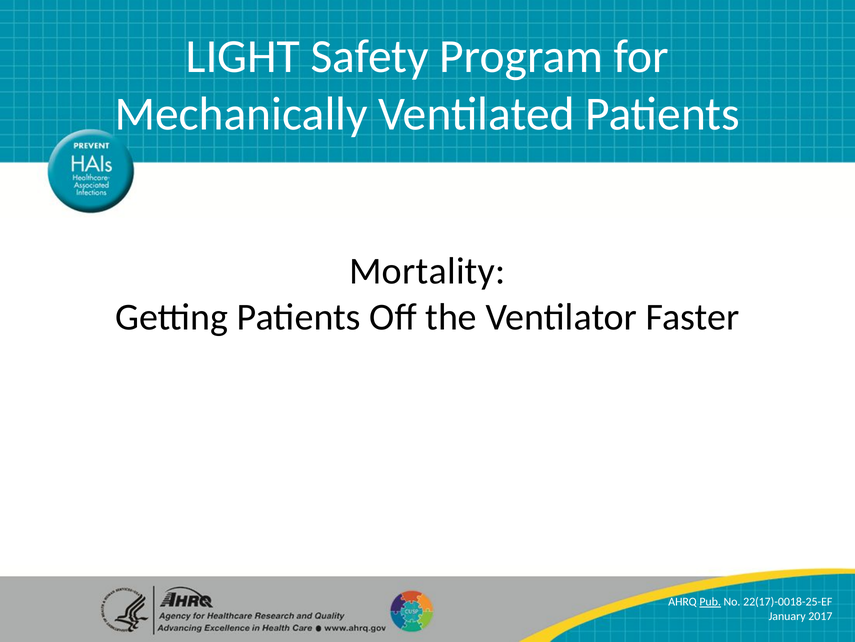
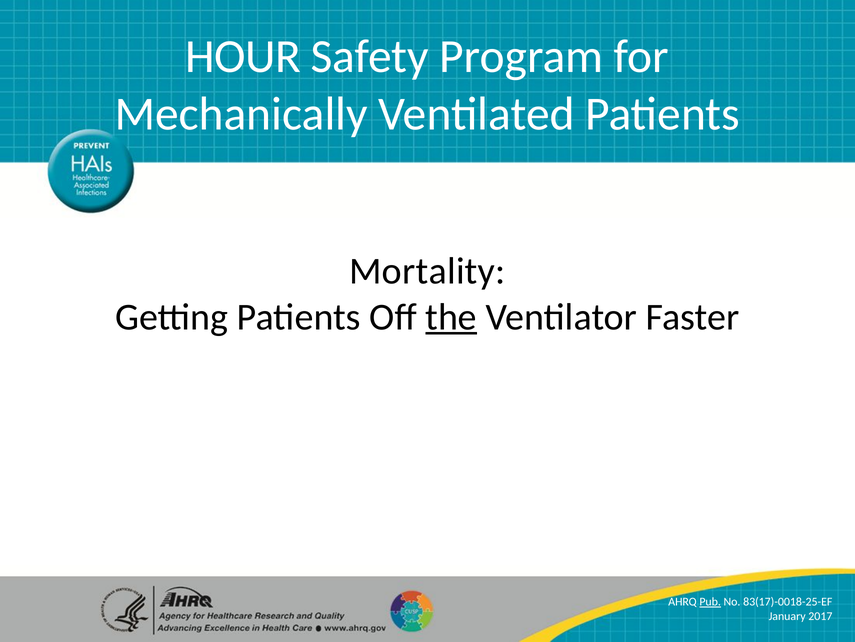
LIGHT: LIGHT -> HOUR (243, 57)
the underline: none -> present (451, 317)
22(17)-0018-25-EF: 22(17)-0018-25-EF -> 83(17)-0018-25-EF (788, 601)
